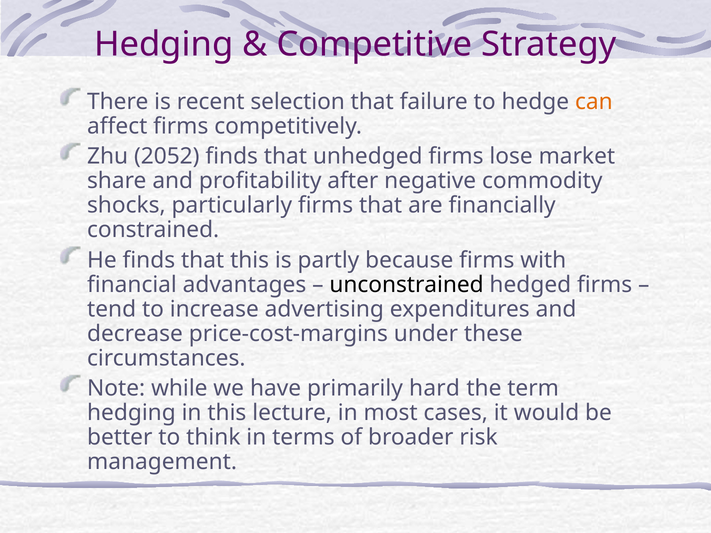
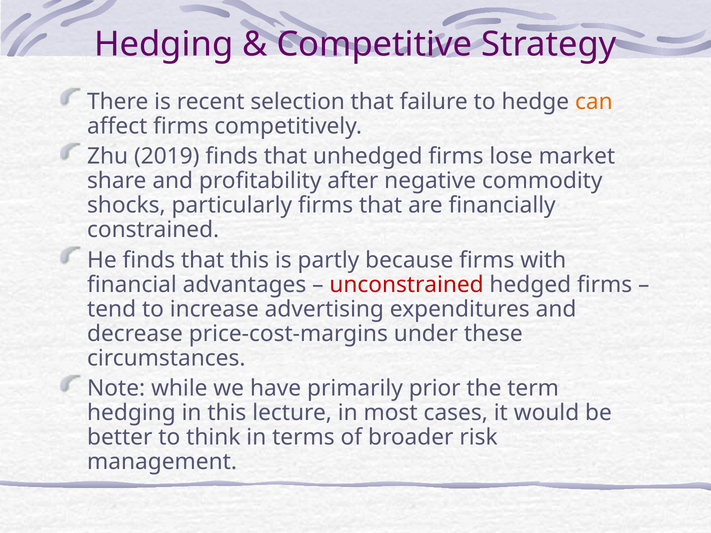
2052: 2052 -> 2019 (167, 156)
unconstrained colour: black -> red (407, 285)
hard: hard -> prior (435, 388)
